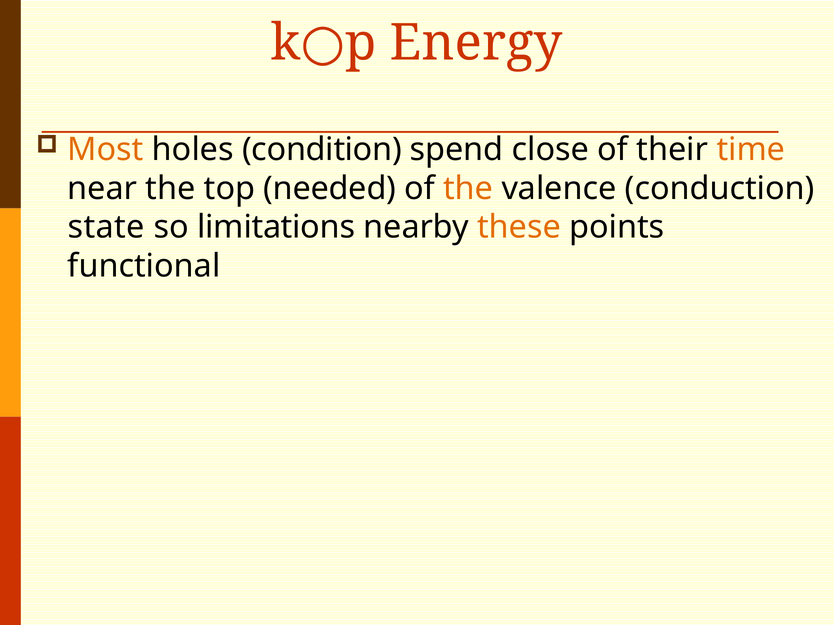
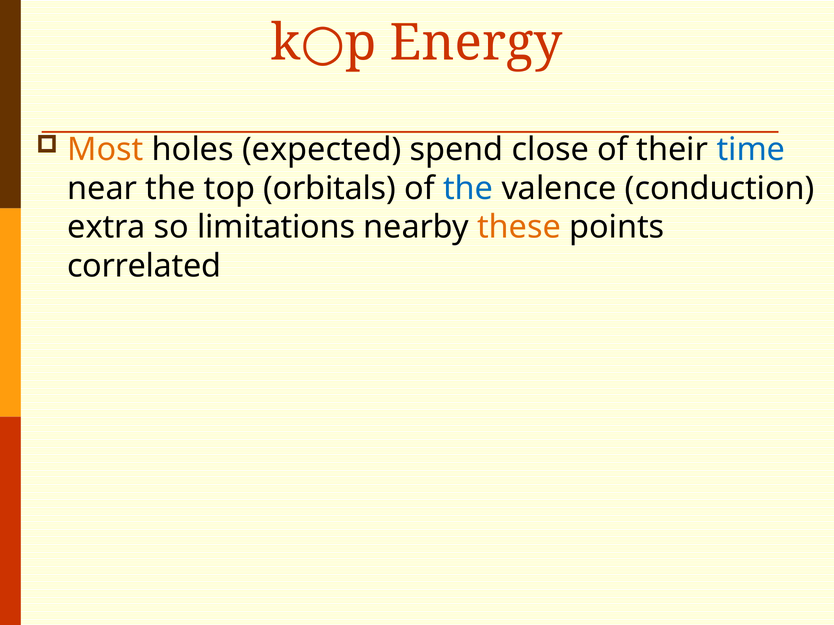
condition: condition -> expected (322, 150)
time colour: orange -> blue (751, 150)
needed: needed -> orbitals (330, 189)
the colour: orange -> blue (468, 189)
state: state -> extra (107, 227)
functional: functional -> correlated (144, 266)
